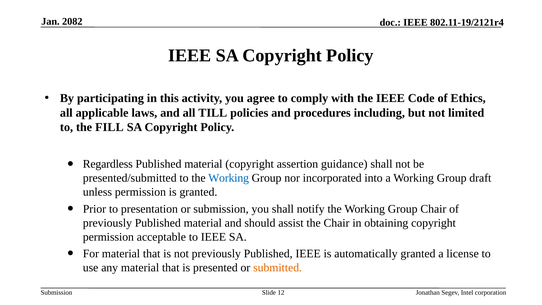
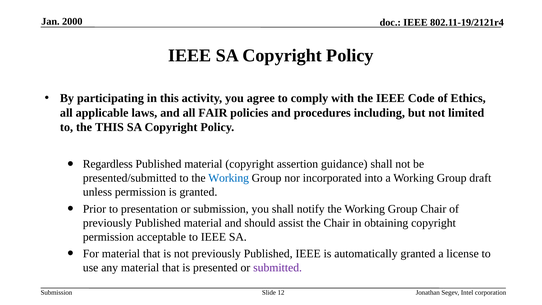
2082: 2082 -> 2000 (72, 22)
TILL: TILL -> FAIR (213, 113)
the FILL: FILL -> THIS (109, 127)
submitted colour: orange -> purple (278, 268)
